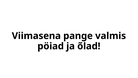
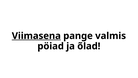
Viimasena underline: none -> present (36, 36)
